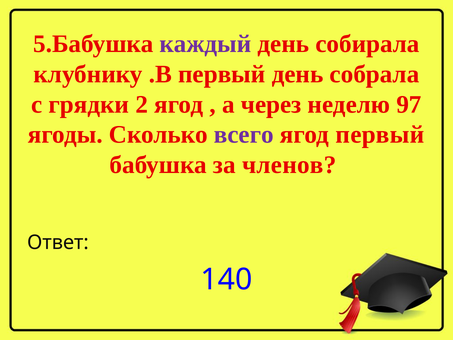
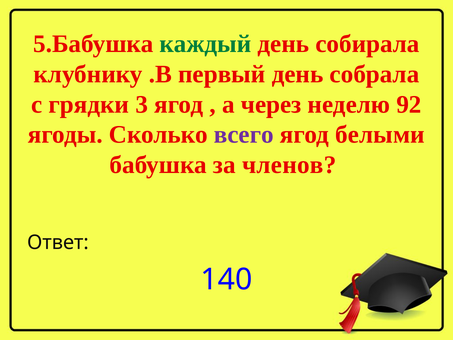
каждый colour: purple -> green (205, 44)
2: 2 -> 3 (142, 104)
97: 97 -> 92 (409, 104)
ягод первый: первый -> белыми (380, 135)
